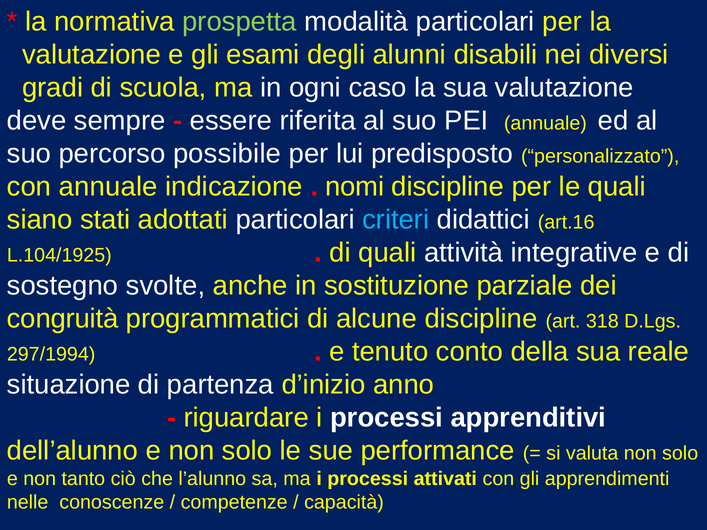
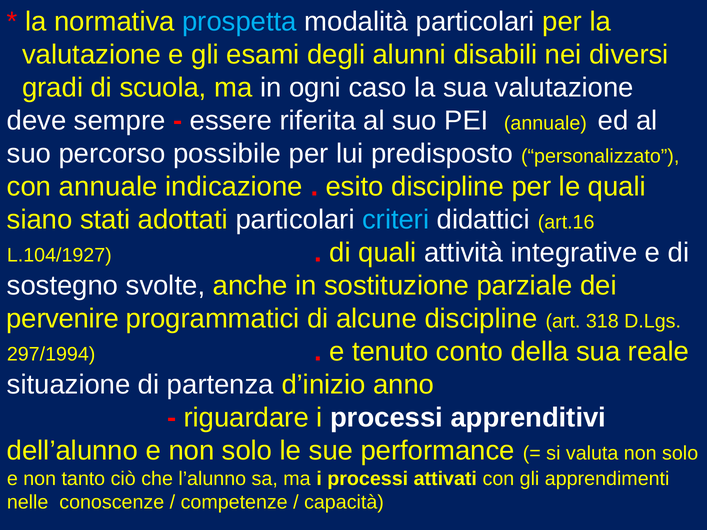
prospetta colour: light green -> light blue (239, 22)
nomi: nomi -> esito (355, 187)
L.104/1925: L.104/1925 -> L.104/1927 (59, 256)
congruità: congruità -> pervenire (63, 319)
